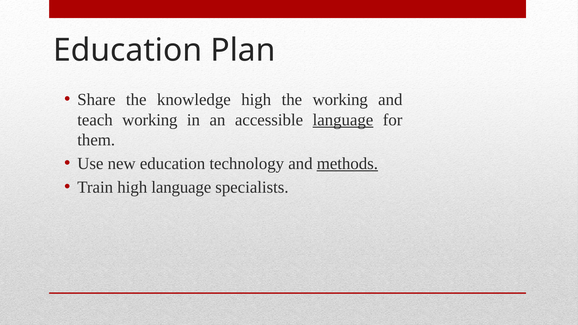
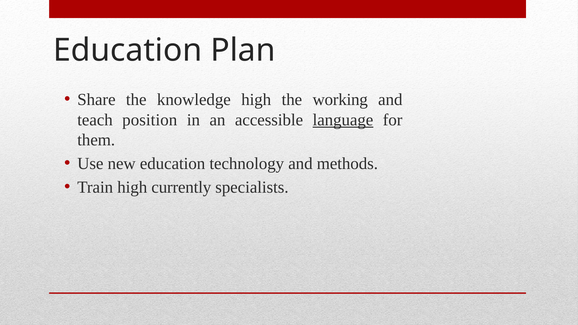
teach working: working -> position (150, 120)
methods underline: present -> none (347, 164)
high language: language -> currently (181, 187)
